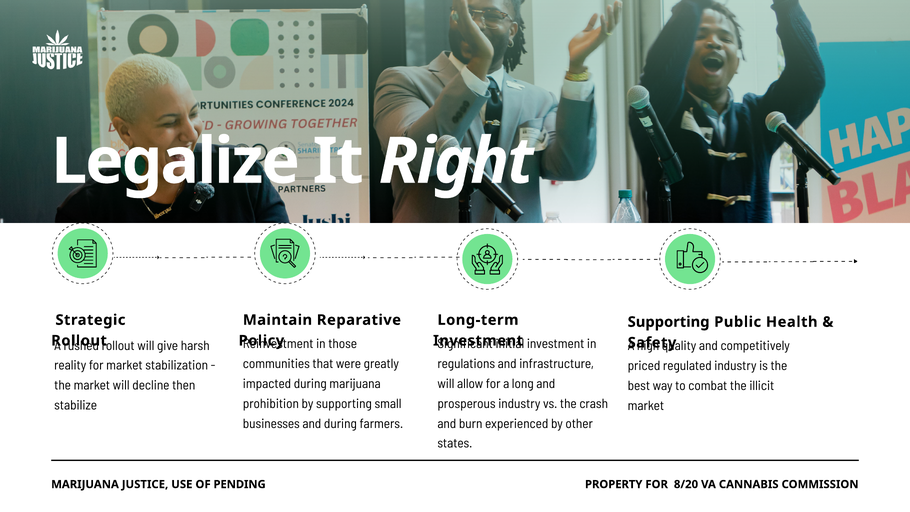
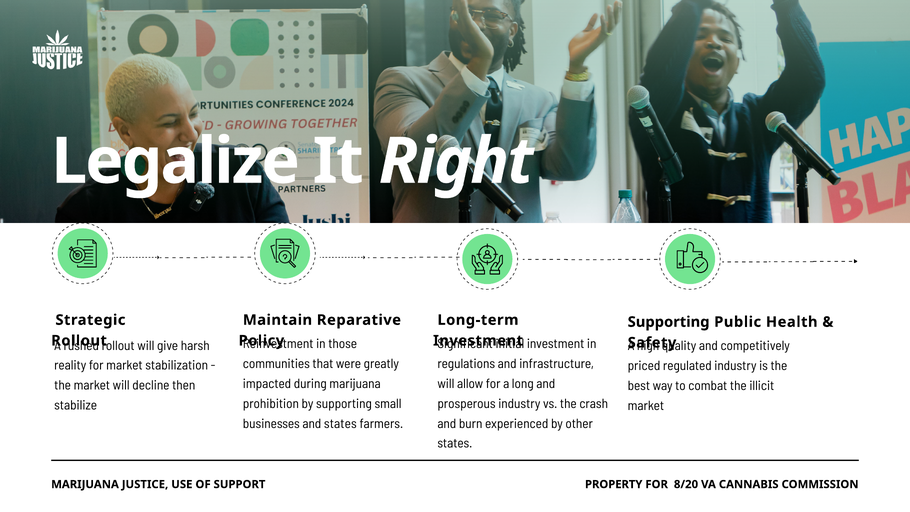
and during: during -> states (340, 424)
PENDING: PENDING -> SUPPORT (240, 484)
